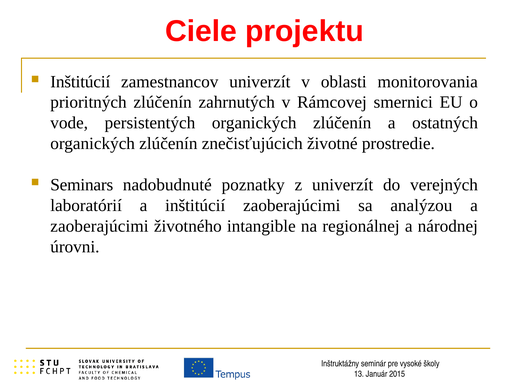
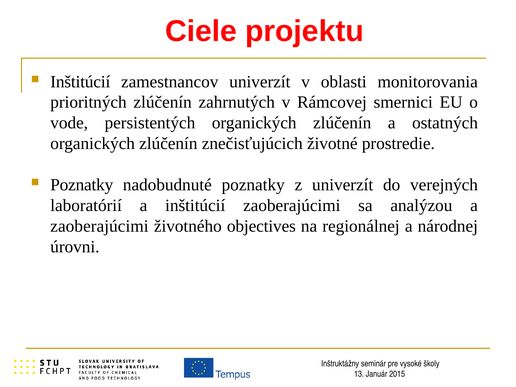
Seminars: Seminars -> Poznatky (82, 185)
intangible: intangible -> objectives (261, 226)
